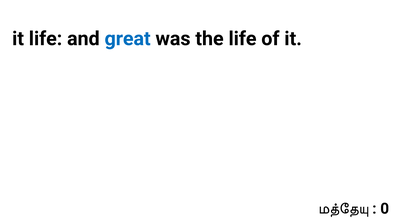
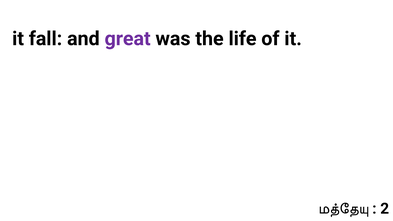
it life: life -> fall (46, 39)
great colour: blue -> purple (128, 39)
0: 0 -> 2 (385, 209)
